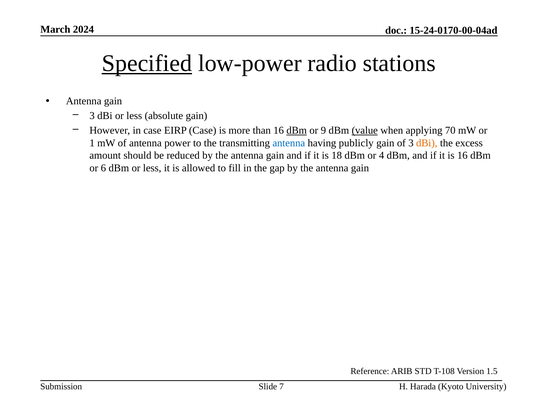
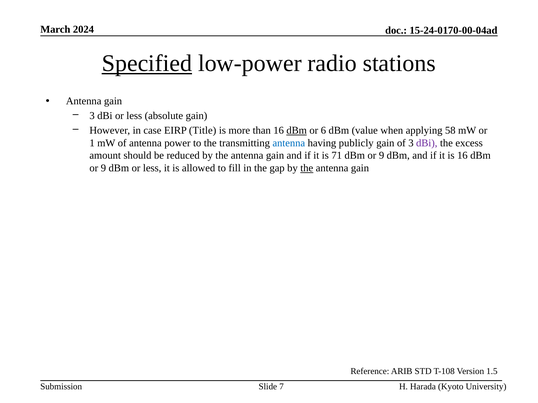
EIRP Case: Case -> Title (203, 131)
9: 9 -> 6 (323, 131)
value underline: present -> none (365, 131)
70: 70 -> 58 (450, 131)
dBi colour: orange -> purple (427, 143)
18: 18 -> 71 (337, 156)
4: 4 -> 9 (382, 156)
6: 6 -> 9 (103, 168)
the underline: none -> present (307, 168)
